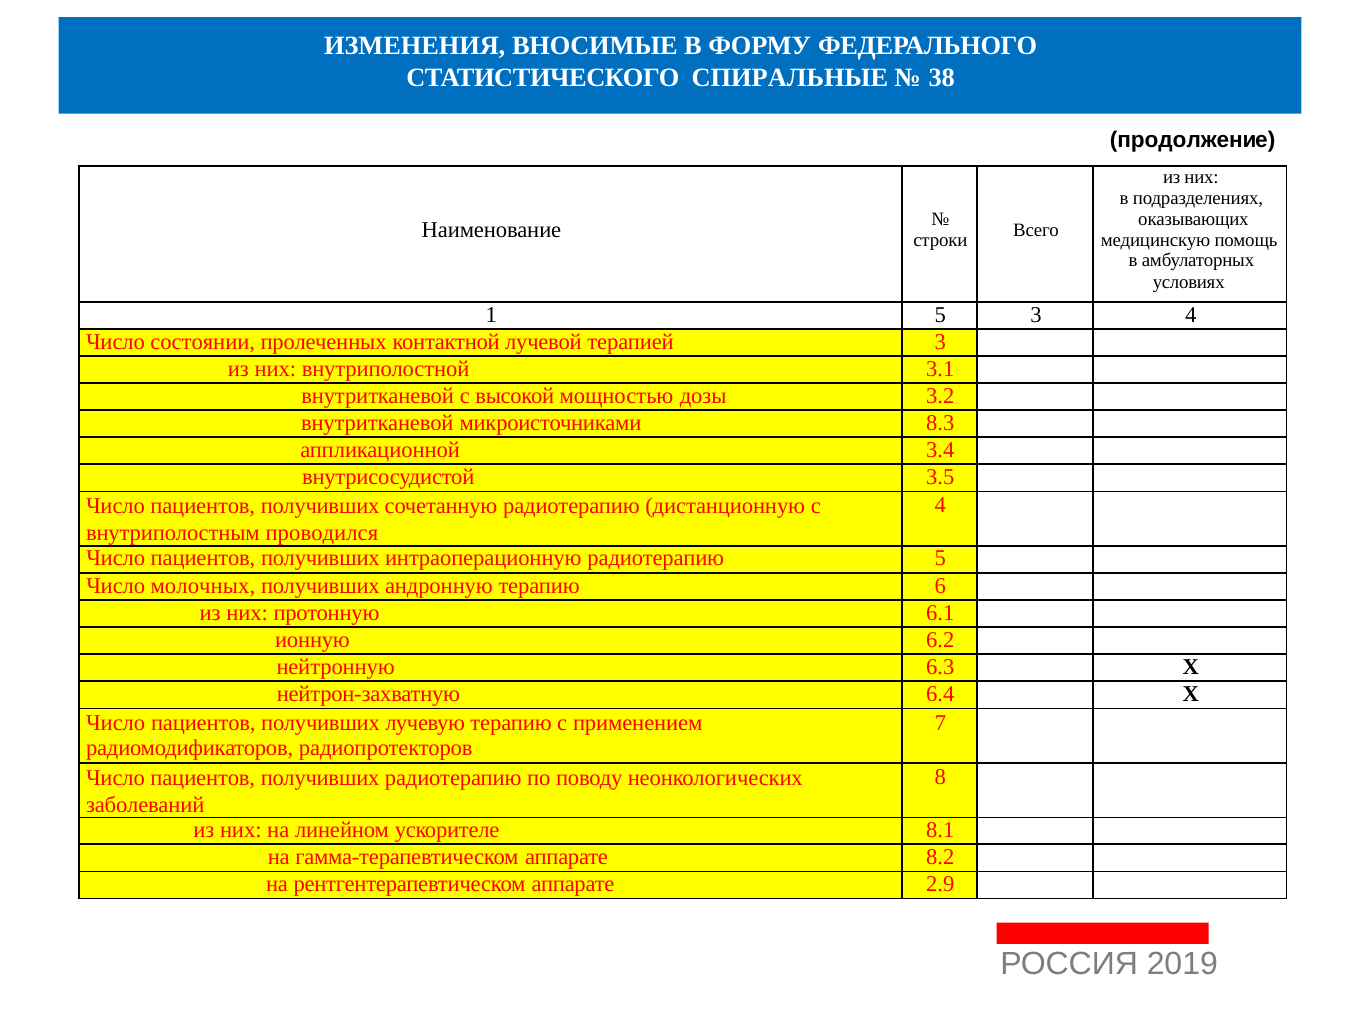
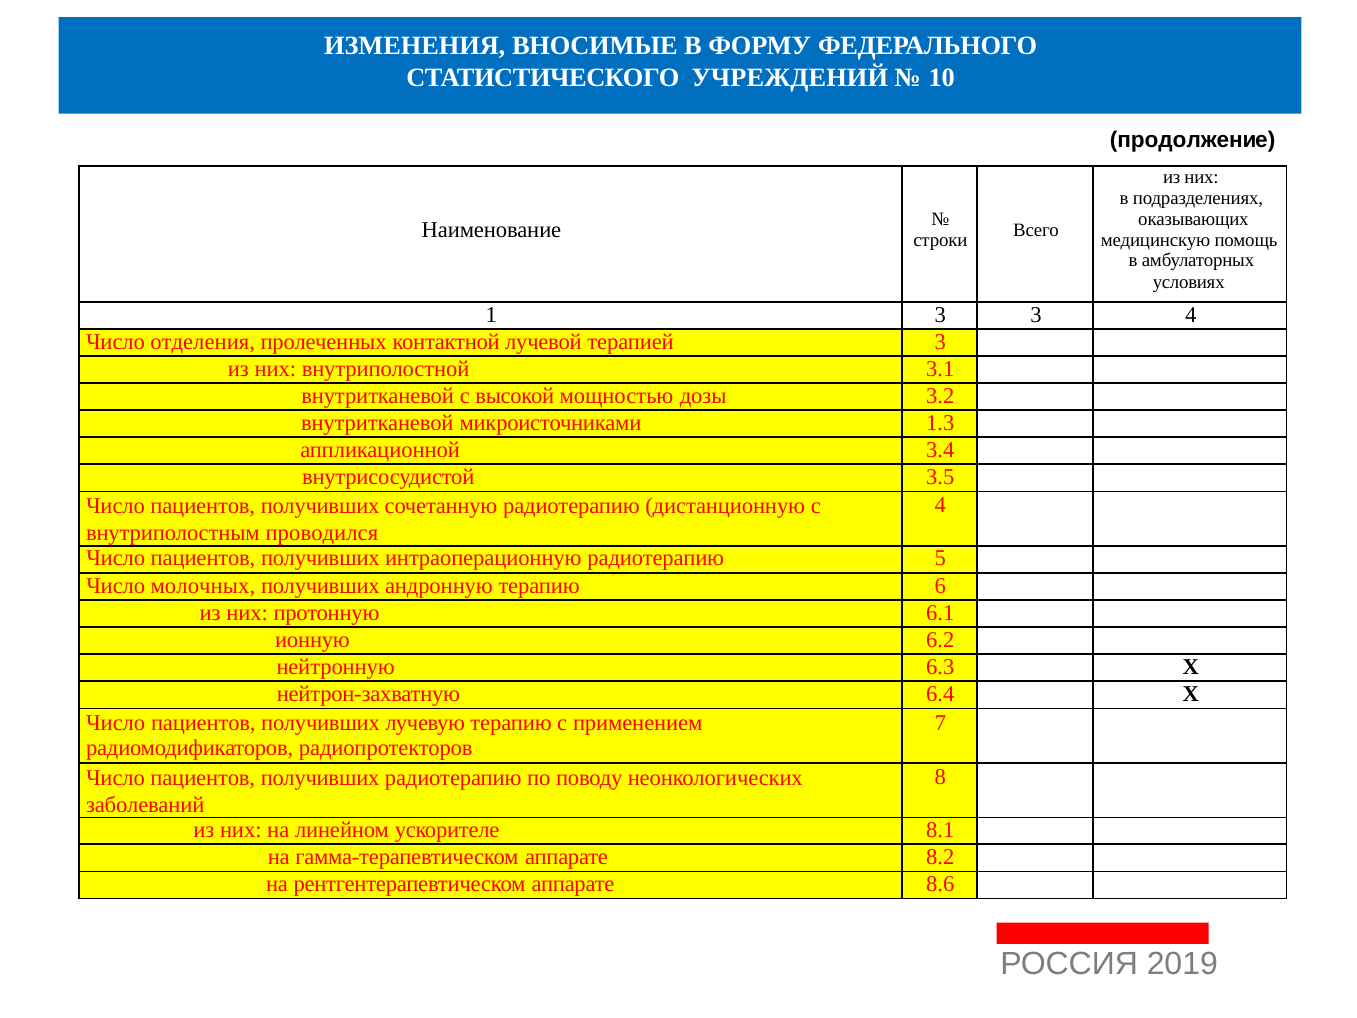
СПИРАЛЬНЫЕ: СПИРАЛЬНЫЕ -> УЧРЕЖДЕНИЙ (790, 78)
38: 38 -> 10 (942, 78)
1 5: 5 -> 3 (940, 315)
состоянии: состоянии -> отделения (203, 342)
8.3: 8.3 -> 1.3 (940, 423)
2.9: 2.9 -> 8.6 (940, 884)
